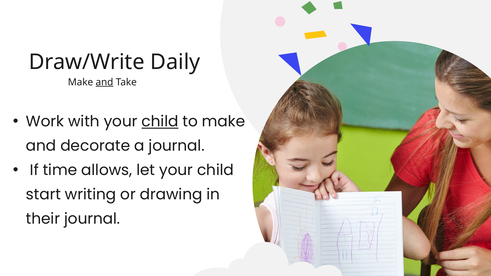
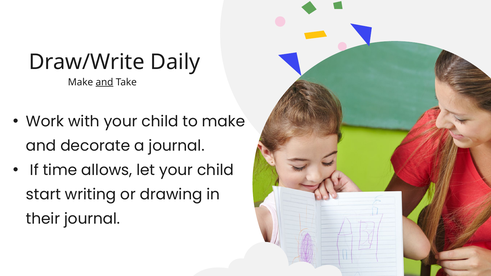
child underline: present -> none (160, 122)
